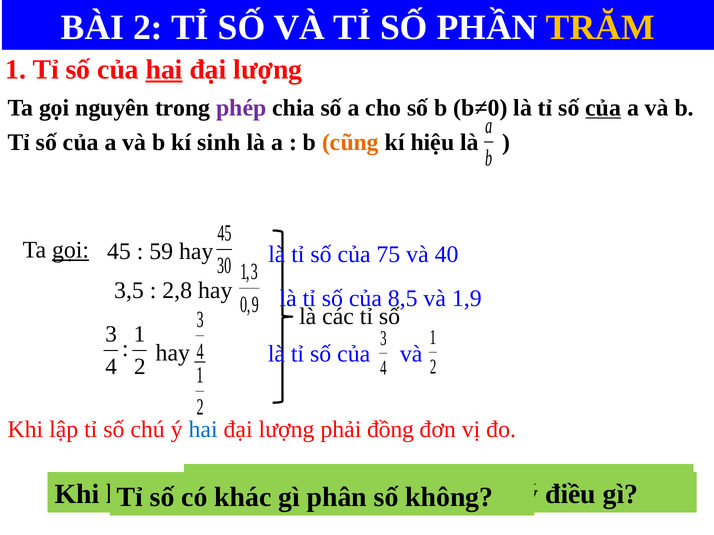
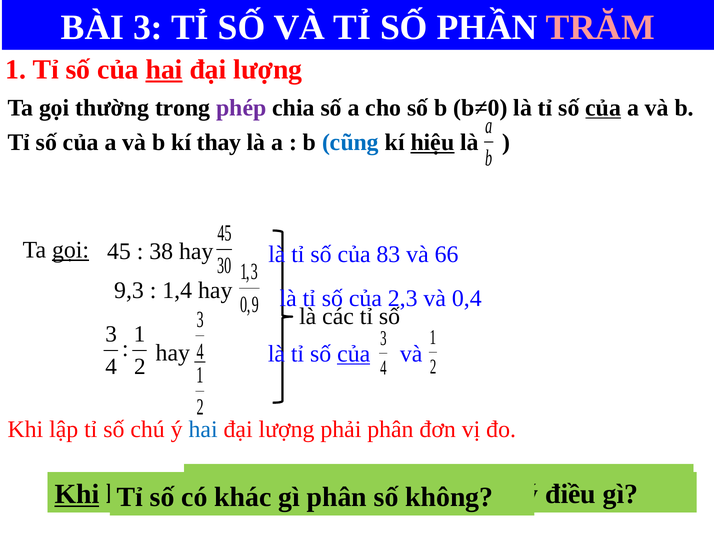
BÀI 2: 2 -> 3 (148, 27)
TRĂM colour: yellow -> pink (600, 27)
nguyên: nguyên -> thường (112, 108)
sinh: sinh -> thay (219, 143)
cũng colour: orange -> blue (350, 143)
hiệu underline: none -> present (432, 143)
59: 59 -> 38 (161, 252)
75: 75 -> 83 (388, 255)
40: 40 -> 66 (447, 255)
3,5: 3,5 -> 9,3 (129, 291)
2,8: 2,8 -> 1,4 (177, 291)
8,5: 8,5 -> 2,3 (403, 299)
1,9: 1,9 -> 0,4 (467, 299)
của underline: none -> present (354, 354)
phải đồng: đồng -> phân (390, 430)
Khi underline: none -> present (77, 495)
